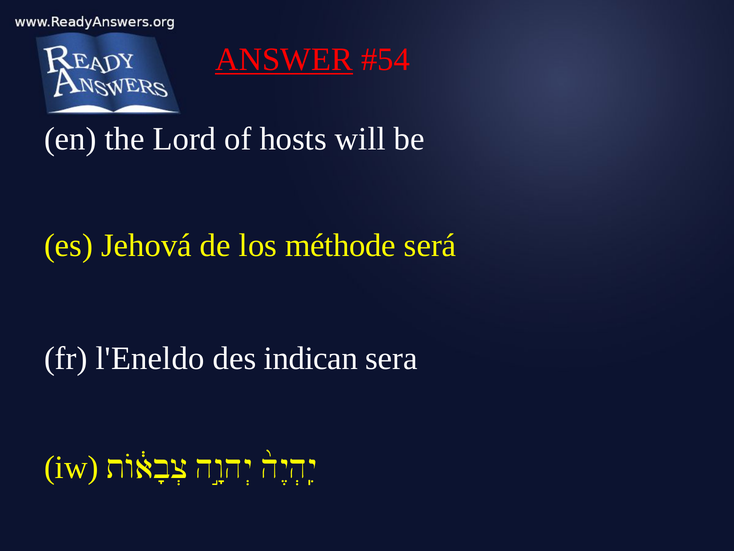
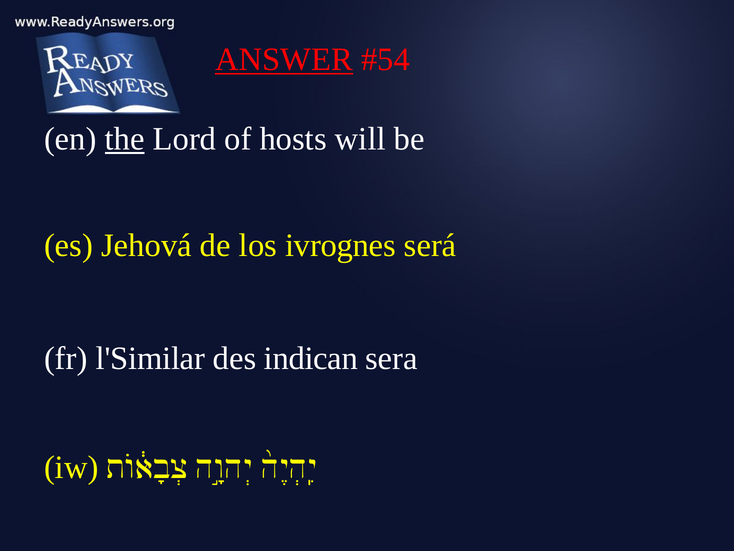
the underline: none -> present (125, 139)
méthode: méthode -> ivrognes (341, 245)
l'Eneldo: l'Eneldo -> l'Similar (150, 358)
